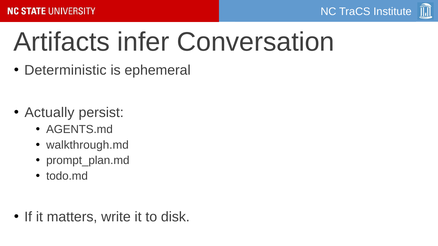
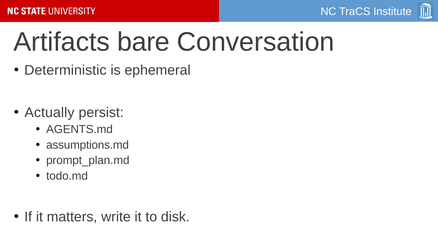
infer: infer -> bare (143, 42)
walkthrough.md: walkthrough.md -> assumptions.md (88, 145)
